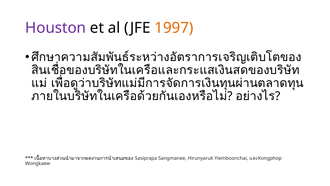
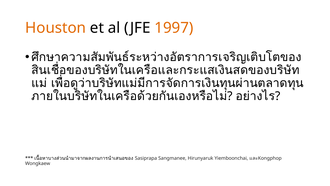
Houston colour: purple -> orange (56, 28)
